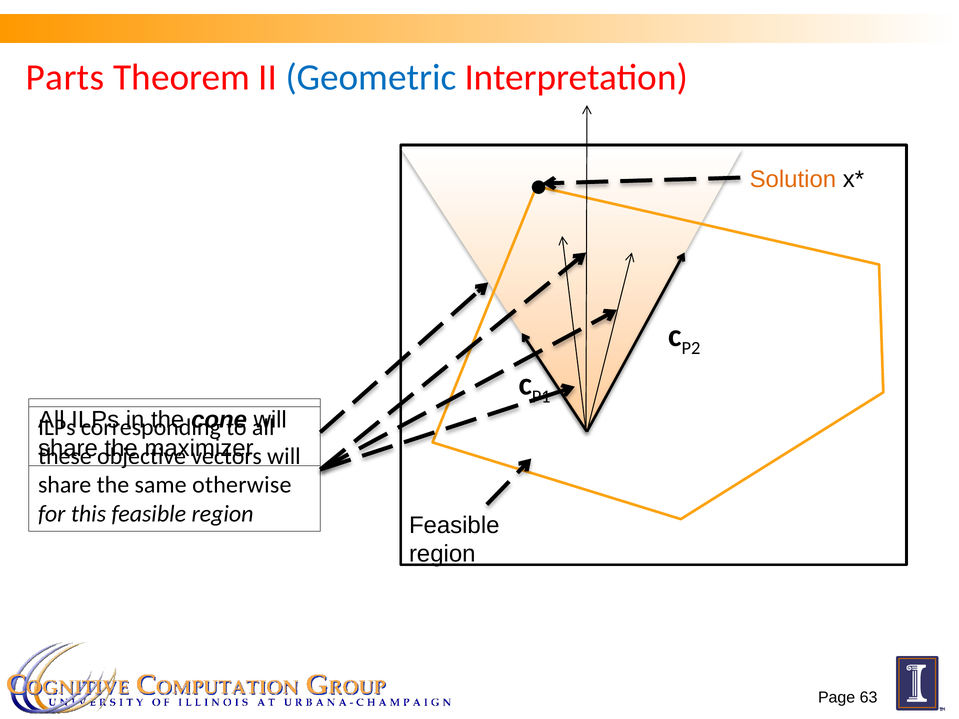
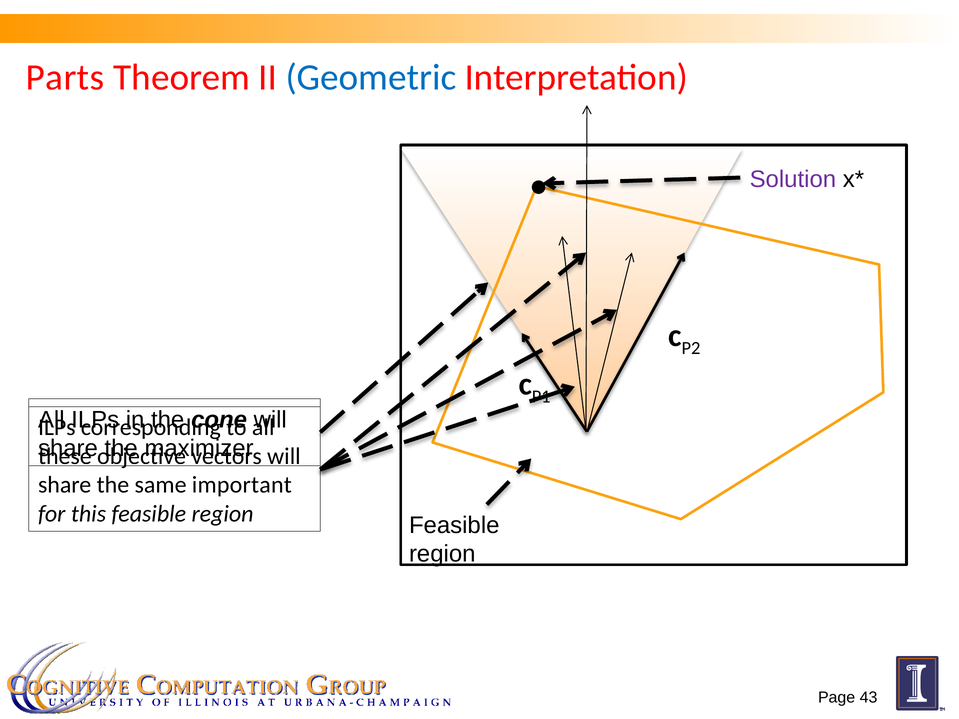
Solution colour: orange -> purple (793, 179)
otherwise: otherwise -> important (242, 485)
63: 63 -> 43 (869, 698)
